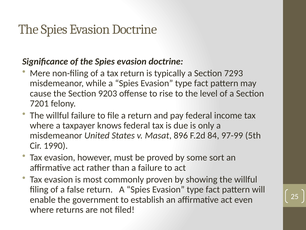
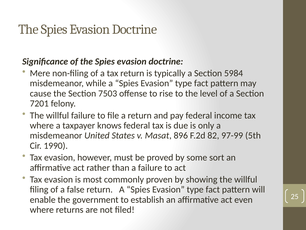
7293: 7293 -> 5984 (234, 73)
9203: 9203 -> 7503 (108, 93)
84: 84 -> 82 (213, 135)
